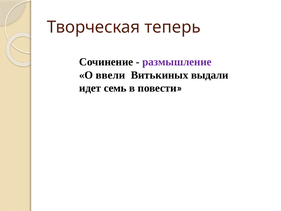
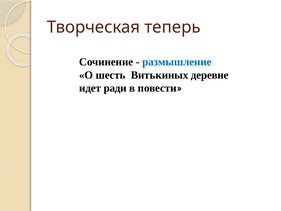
размышление colour: purple -> blue (177, 62)
ввели: ввели -> шесть (111, 75)
выдали: выдали -> деревне (210, 75)
семь: семь -> ради (115, 88)
